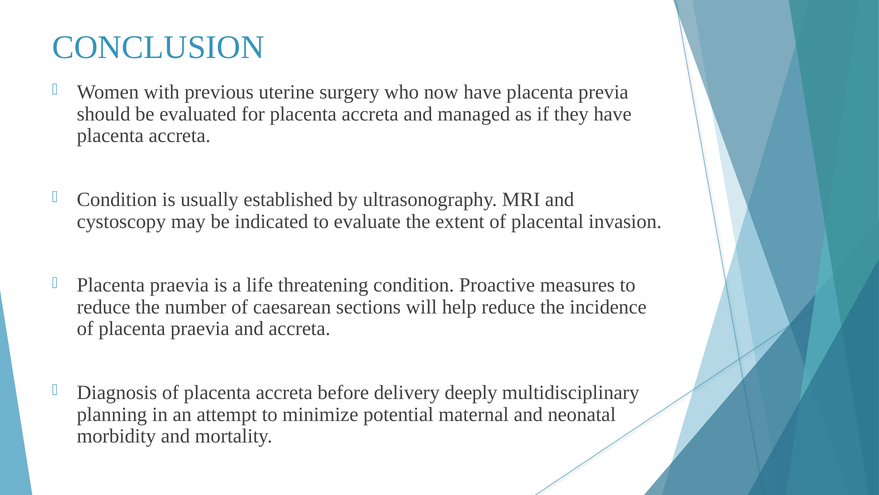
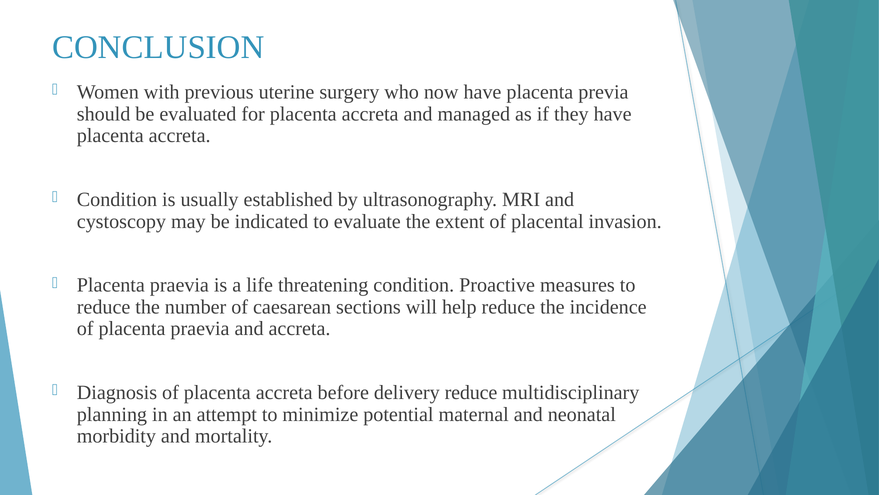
delivery deeply: deeply -> reduce (471, 392)
